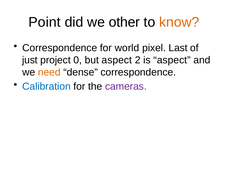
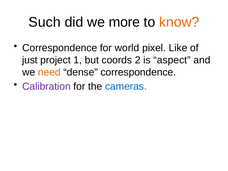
Point: Point -> Such (45, 22)
other: other -> more (124, 22)
Last: Last -> Like (178, 48)
0: 0 -> 1 (78, 60)
but aspect: aspect -> coords (117, 60)
Calibration colour: blue -> purple (46, 86)
cameras colour: purple -> blue (126, 86)
